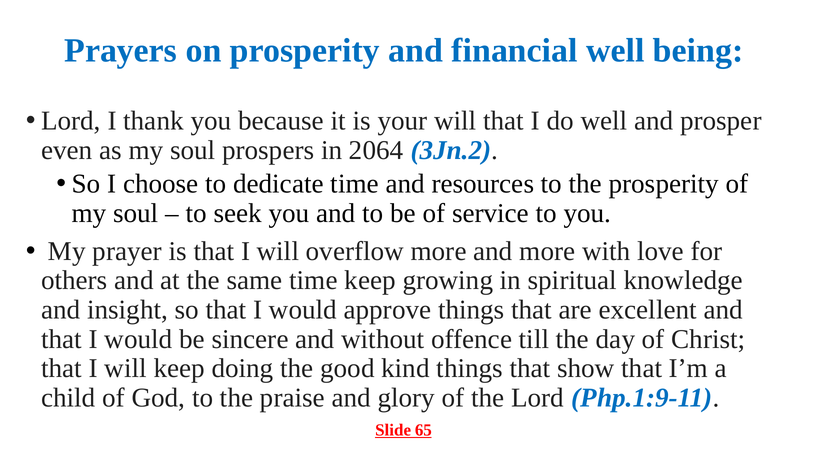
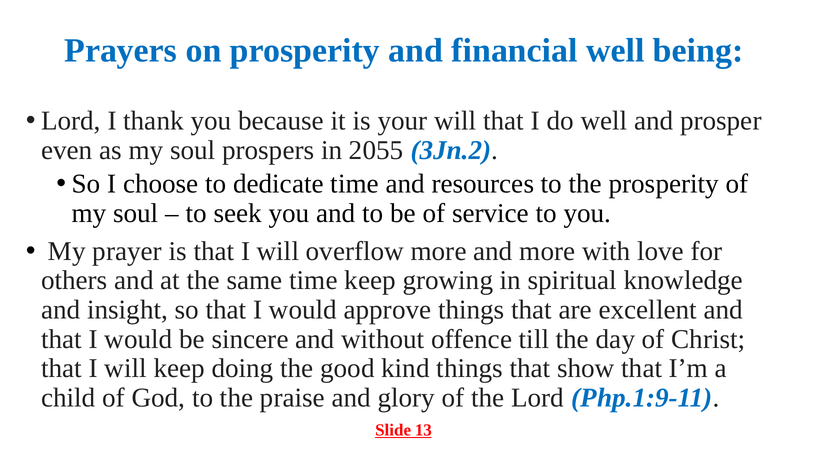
2064: 2064 -> 2055 (376, 150)
65: 65 -> 13 (423, 430)
